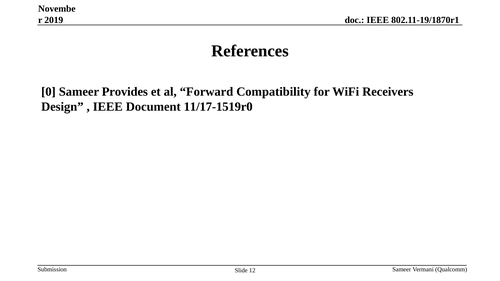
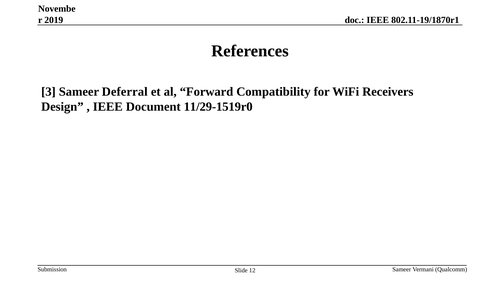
0: 0 -> 3 (48, 92)
Provides: Provides -> Deferral (125, 92)
11/17-1519r0: 11/17-1519r0 -> 11/29-1519r0 (218, 107)
